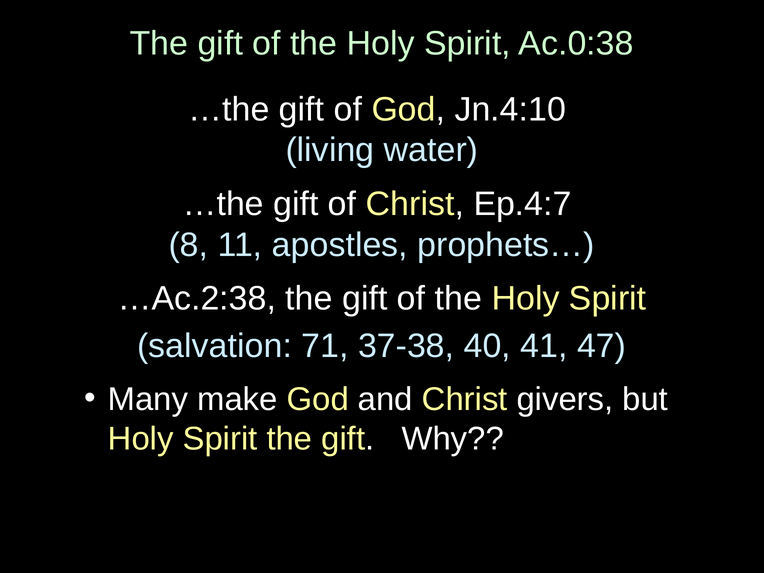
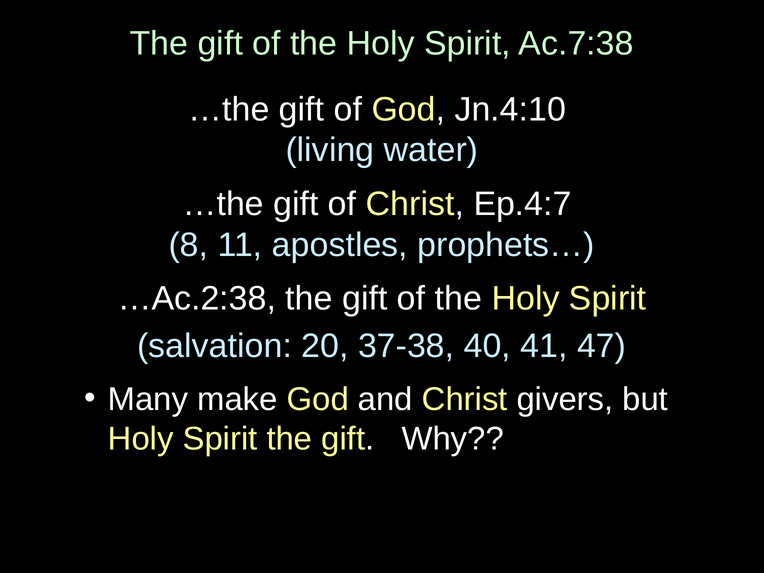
Ac.0:38: Ac.0:38 -> Ac.7:38 (576, 44)
71: 71 -> 20 (325, 346)
